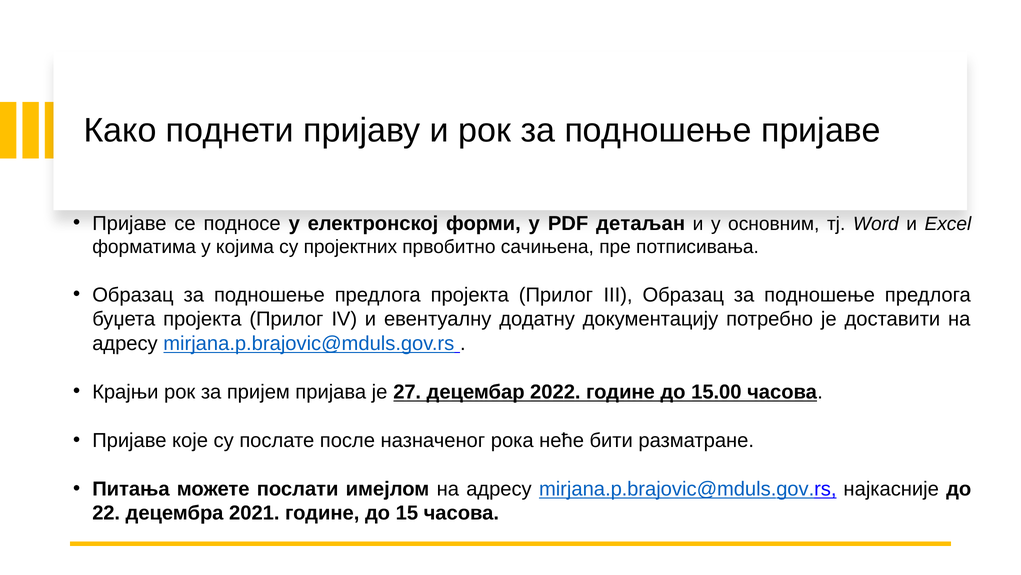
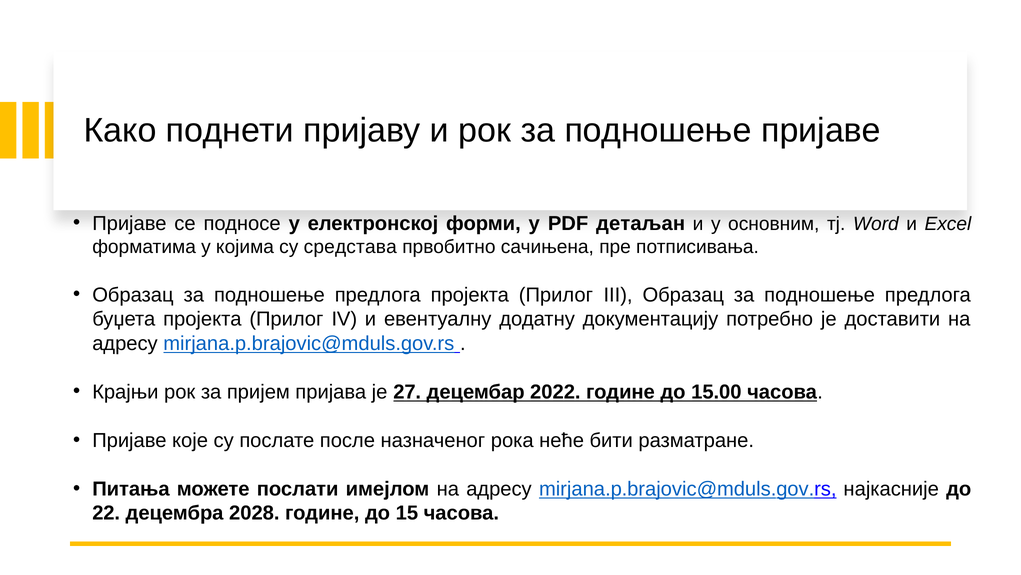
пројектних: пројектних -> средстава (350, 247)
2021: 2021 -> 2028 (254, 513)
